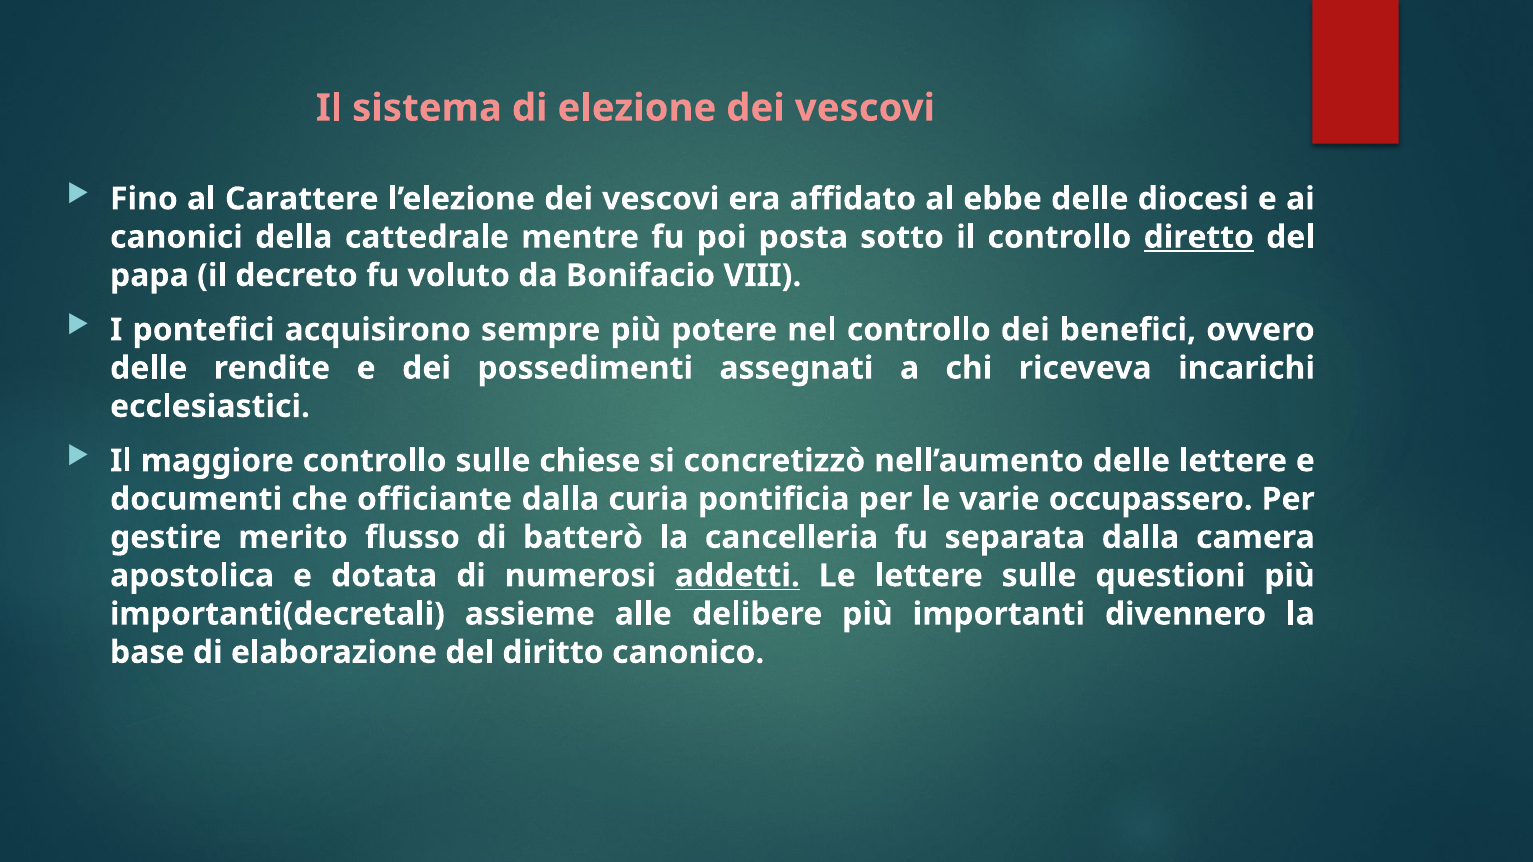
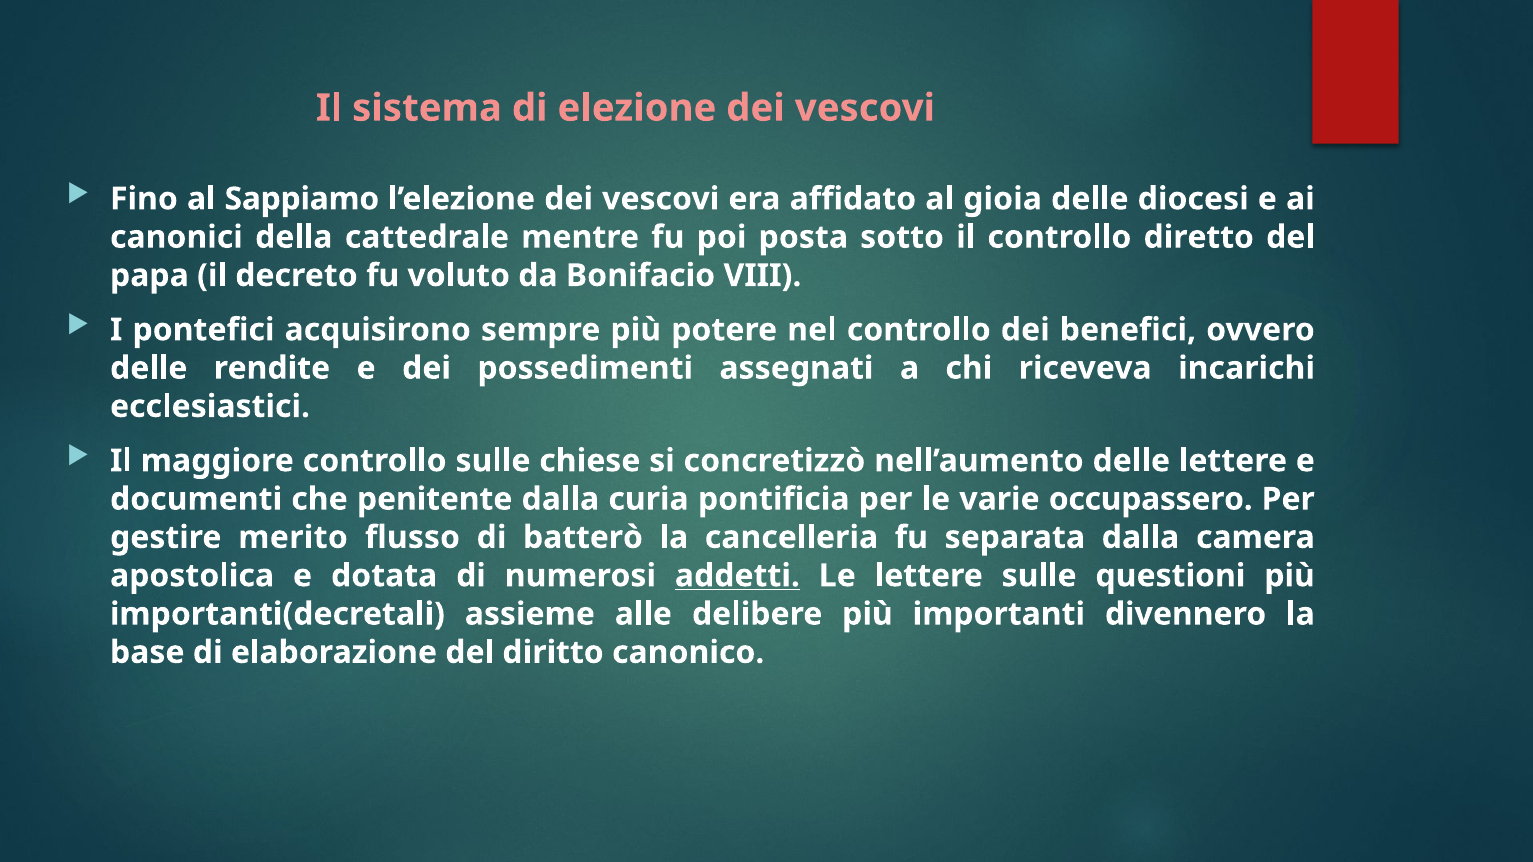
Carattere: Carattere -> Sappiamo (302, 199)
ebbe: ebbe -> gioia (1003, 199)
diretto underline: present -> none (1199, 237)
officiante: officiante -> penitente (435, 499)
